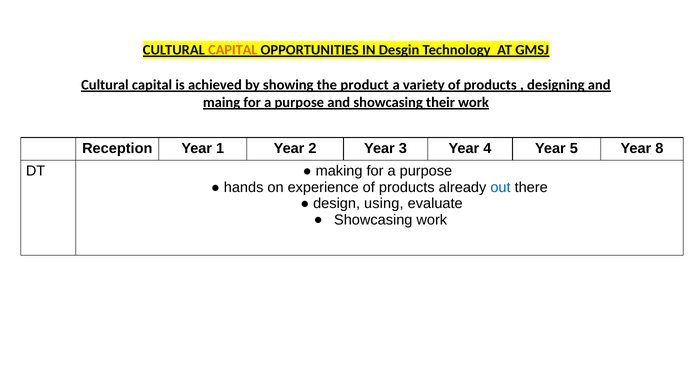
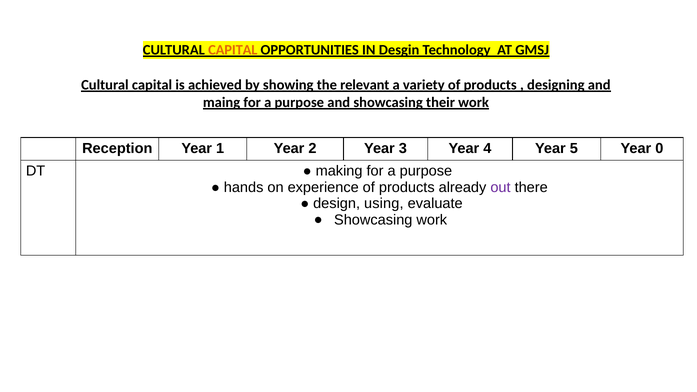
product: product -> relevant (365, 85)
8: 8 -> 0 (659, 149)
out colour: blue -> purple (500, 187)
